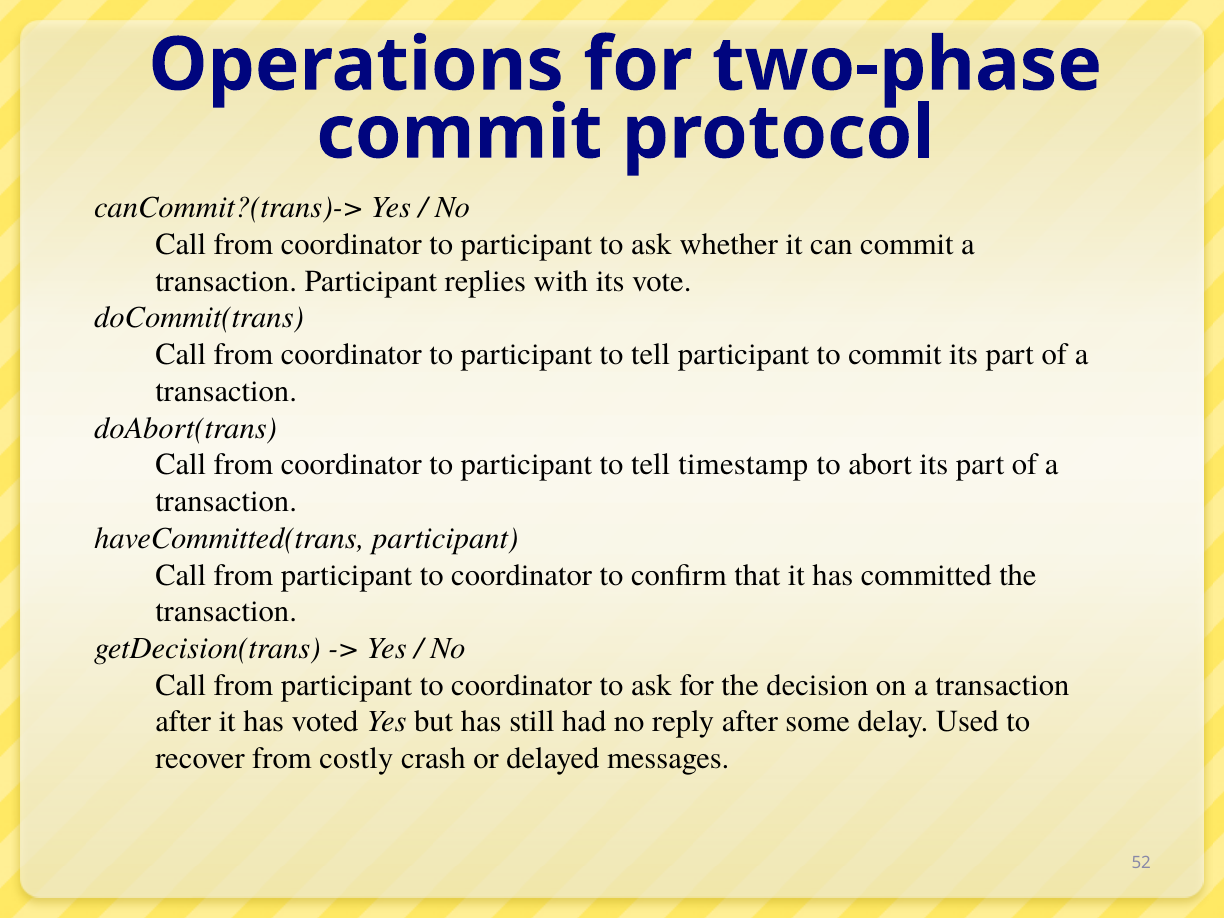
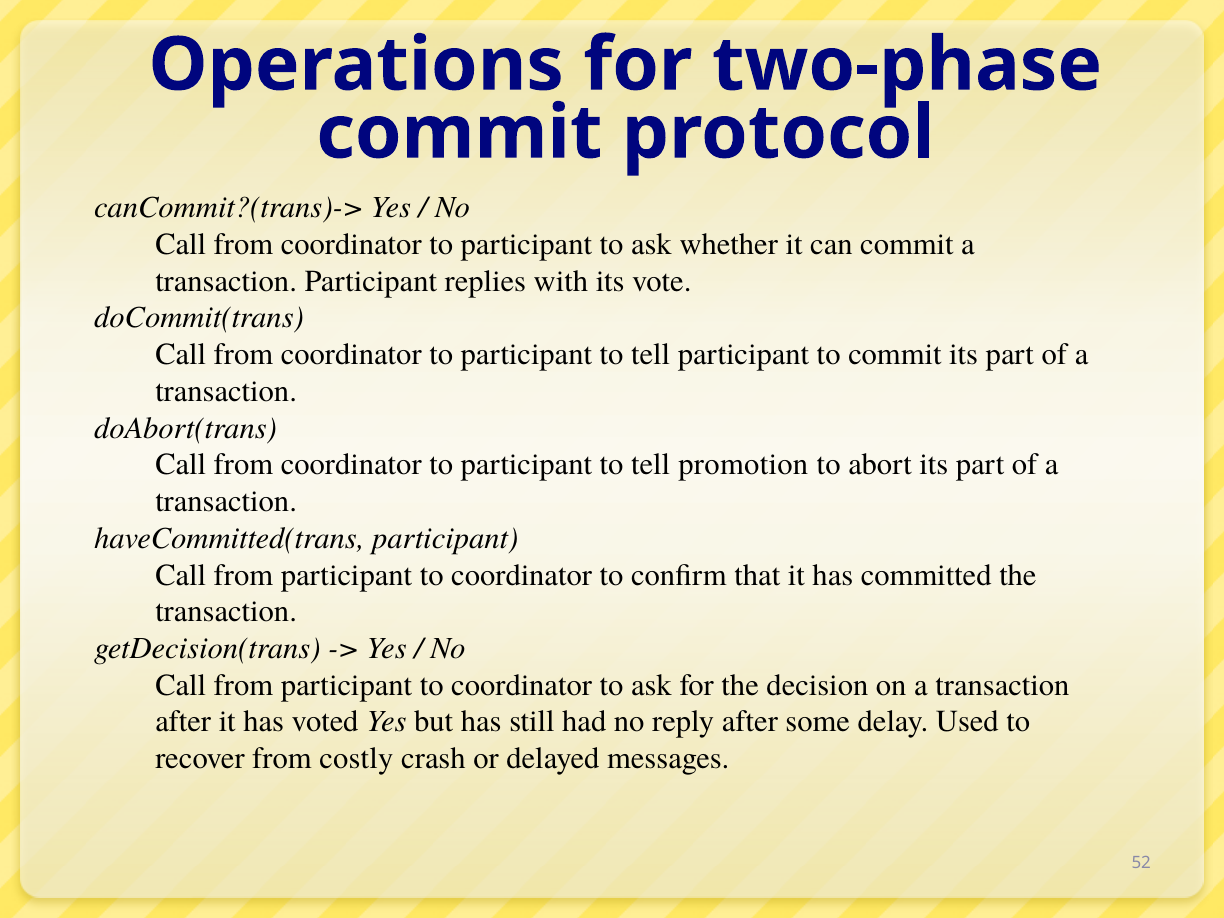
timestamp: timestamp -> promotion (743, 465)
